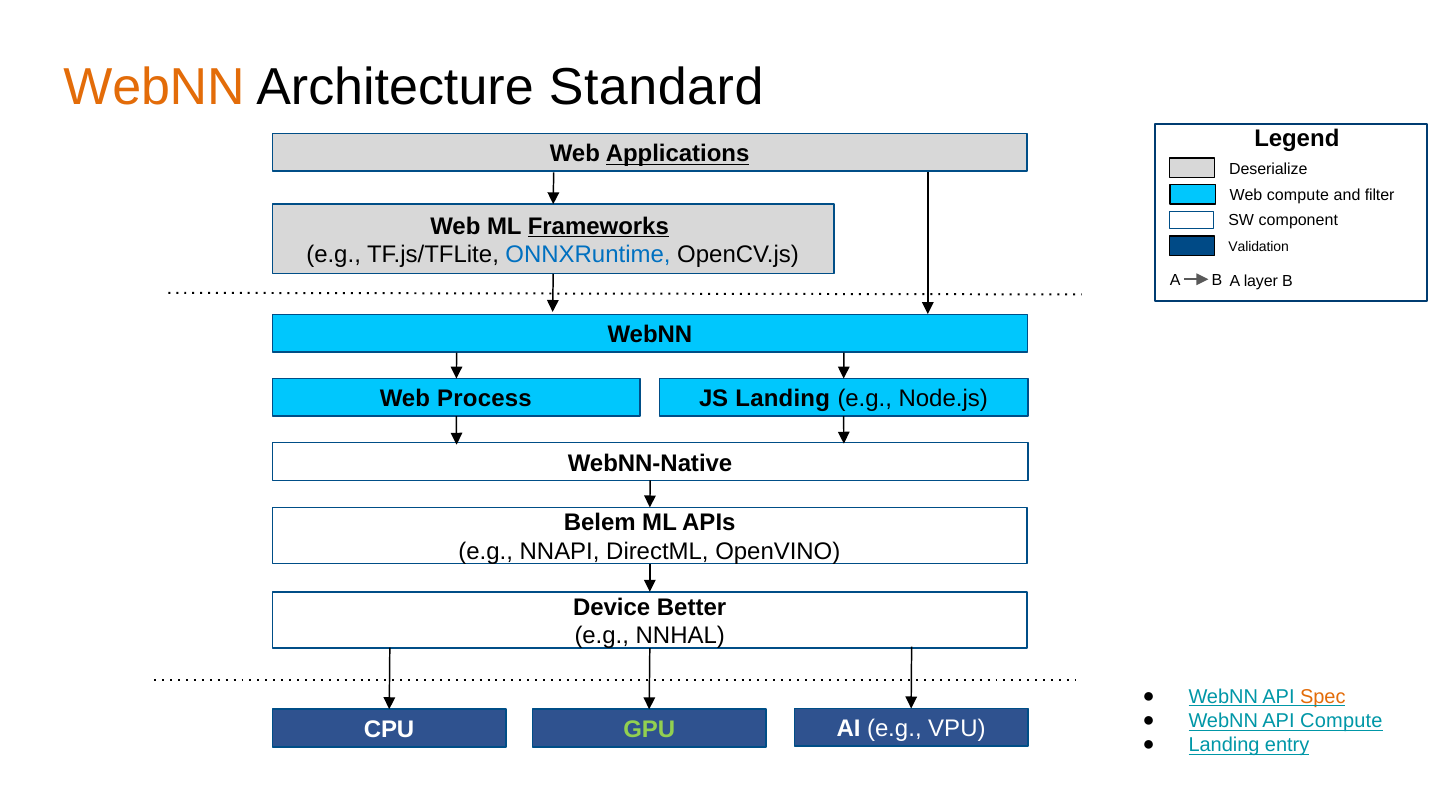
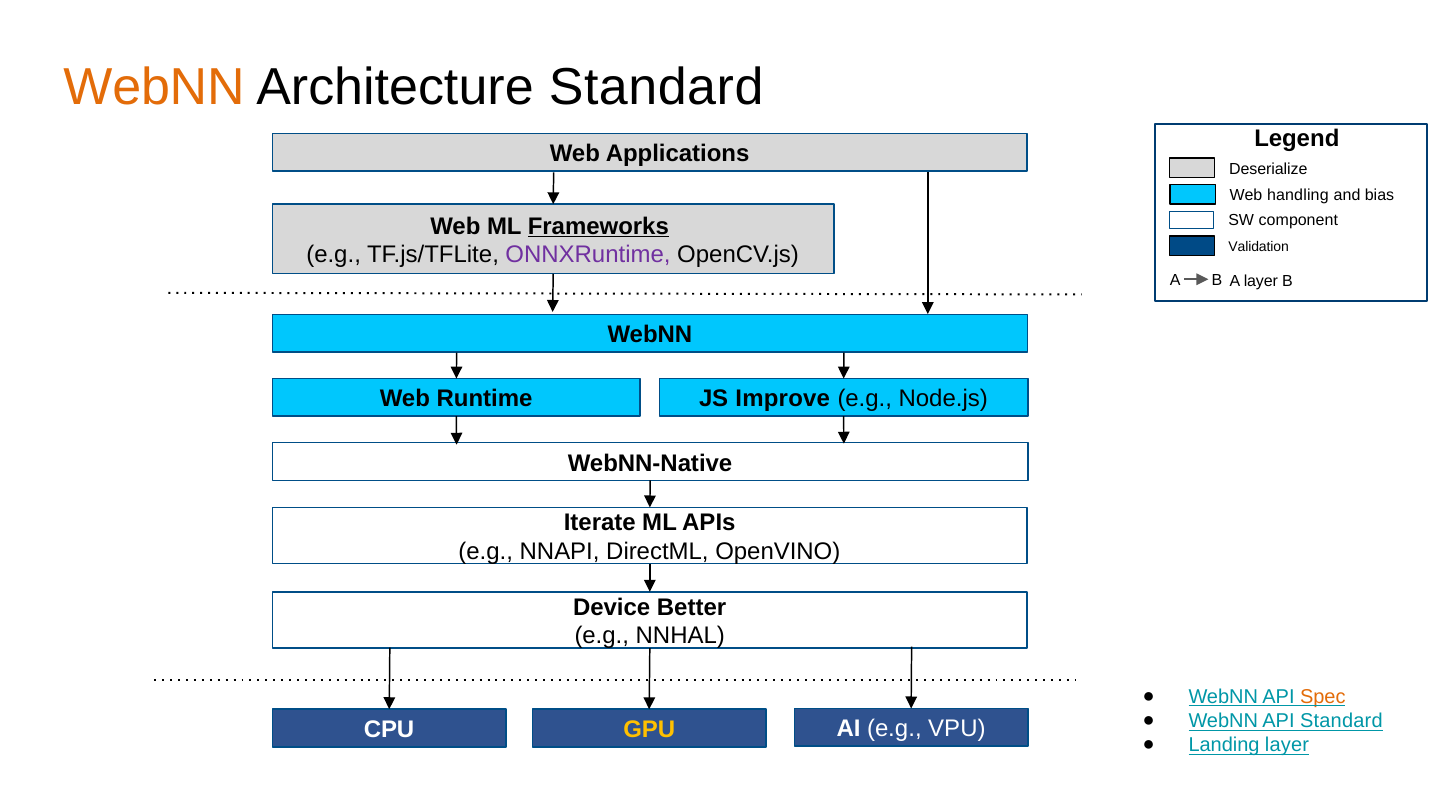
Applications underline: present -> none (678, 154)
Web compute: compute -> handling (1298, 195)
filter: filter -> bias (1380, 195)
ONNXRuntime colour: blue -> purple (588, 255)
Process: Process -> Runtime (485, 399)
JS Landing: Landing -> Improve (783, 399)
Belem: Belem -> Iterate (600, 523)
API Compute: Compute -> Standard (1341, 721)
GPU colour: light green -> yellow (649, 730)
Landing entry: entry -> layer (1287, 745)
